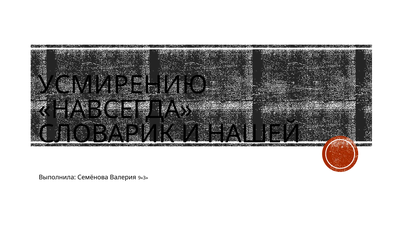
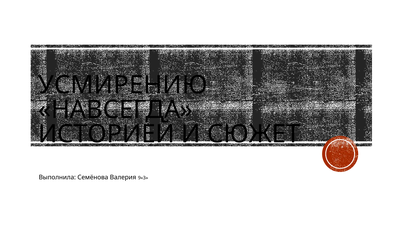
СЛОВАРИК: СЛОВАРИК -> ИСТОРИЕЙ (106, 134)
НАШЕЙ: НАШЕЙ -> СЮЖЕТ (254, 134)
